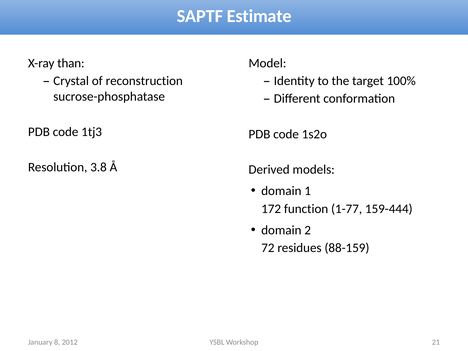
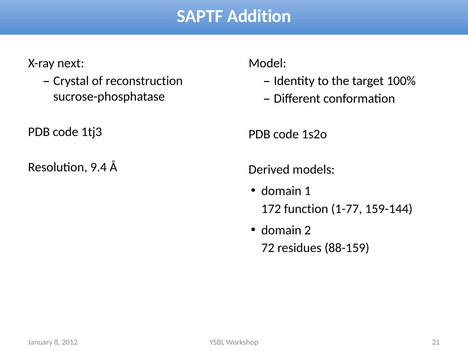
Estimate: Estimate -> Addition (259, 16)
than: than -> next (71, 63)
3.8: 3.8 -> 9.4 (99, 167)
159-444: 159-444 -> 159-144 (389, 209)
